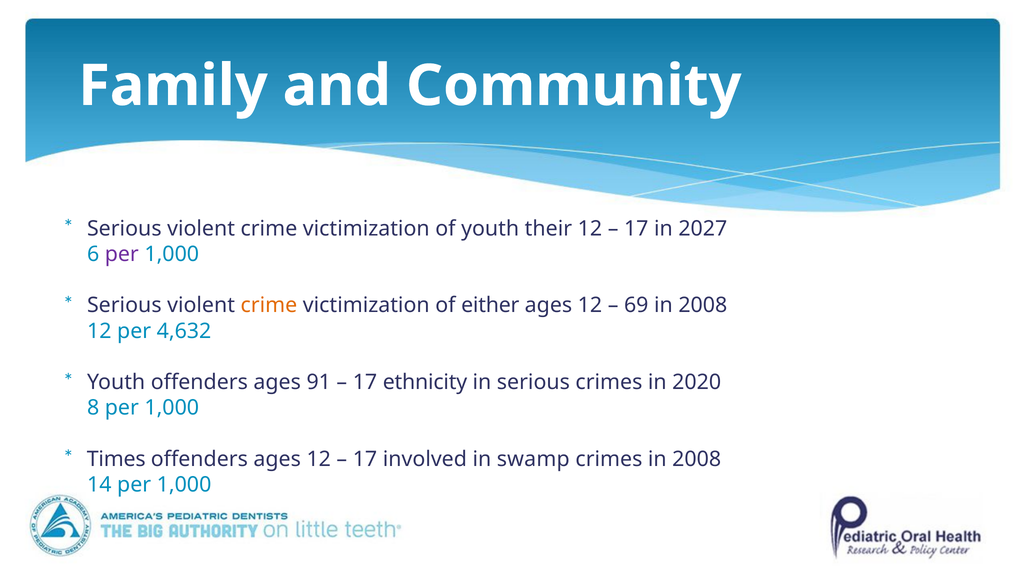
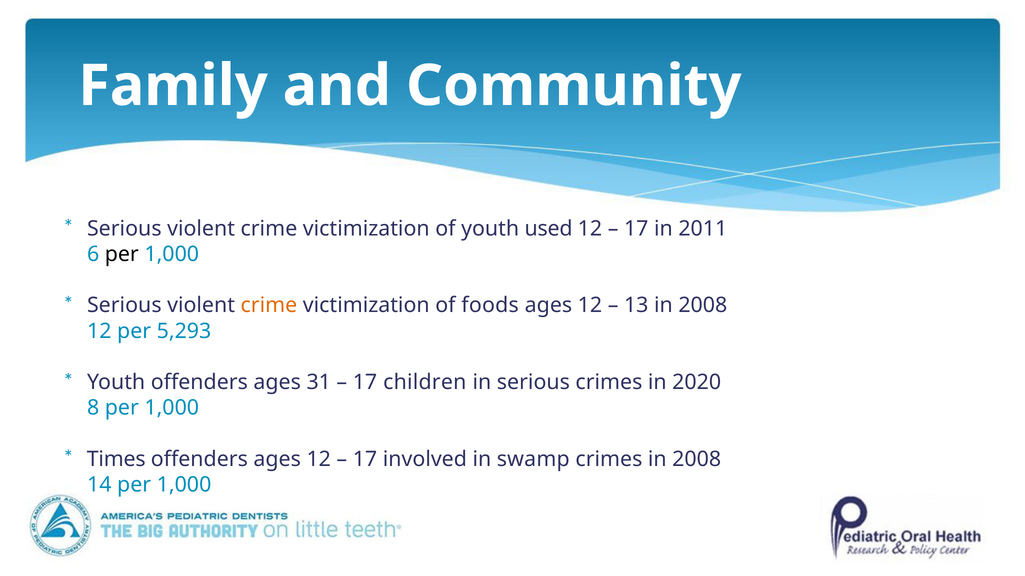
their: their -> used (549, 229)
2027: 2027 -> 2011 (703, 229)
per colour: purple -> black (122, 254)
either: either -> foods (490, 306)
69: 69 -> 13 (636, 306)
4,632: 4,632 -> 5,293 (184, 331)
91: 91 -> 31 (319, 383)
ethnicity: ethnicity -> children (425, 383)
